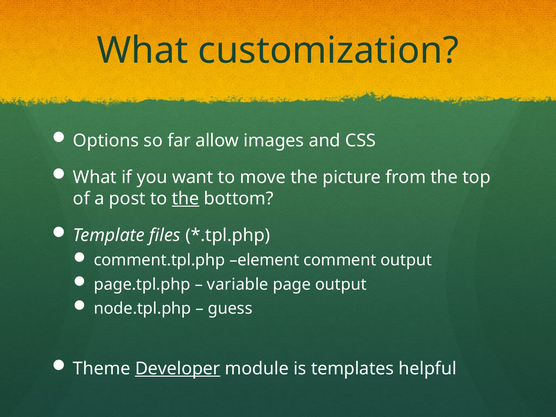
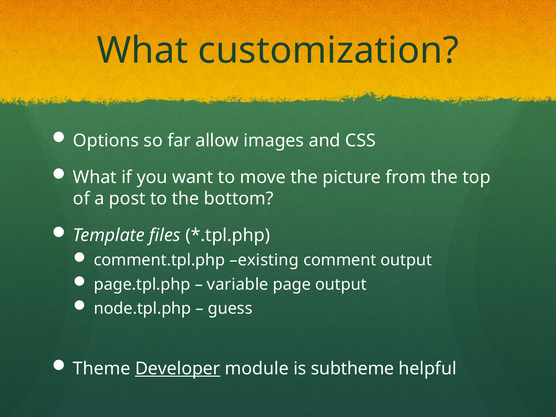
the underline: present -> none (186, 199)
element: element -> existing (264, 260)
templates: templates -> subtheme (353, 369)
